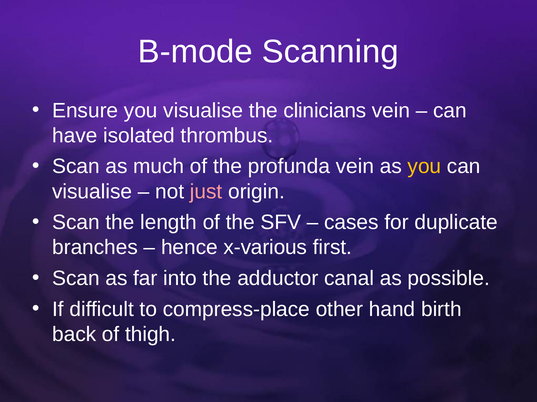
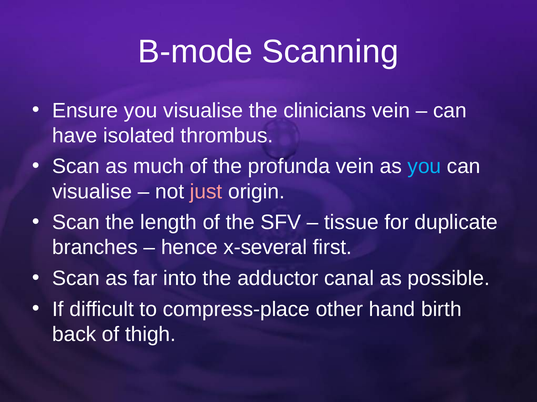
you colour: yellow -> light blue (424, 167)
cases: cases -> tissue (351, 223)
x-various: x-various -> x-several (265, 248)
